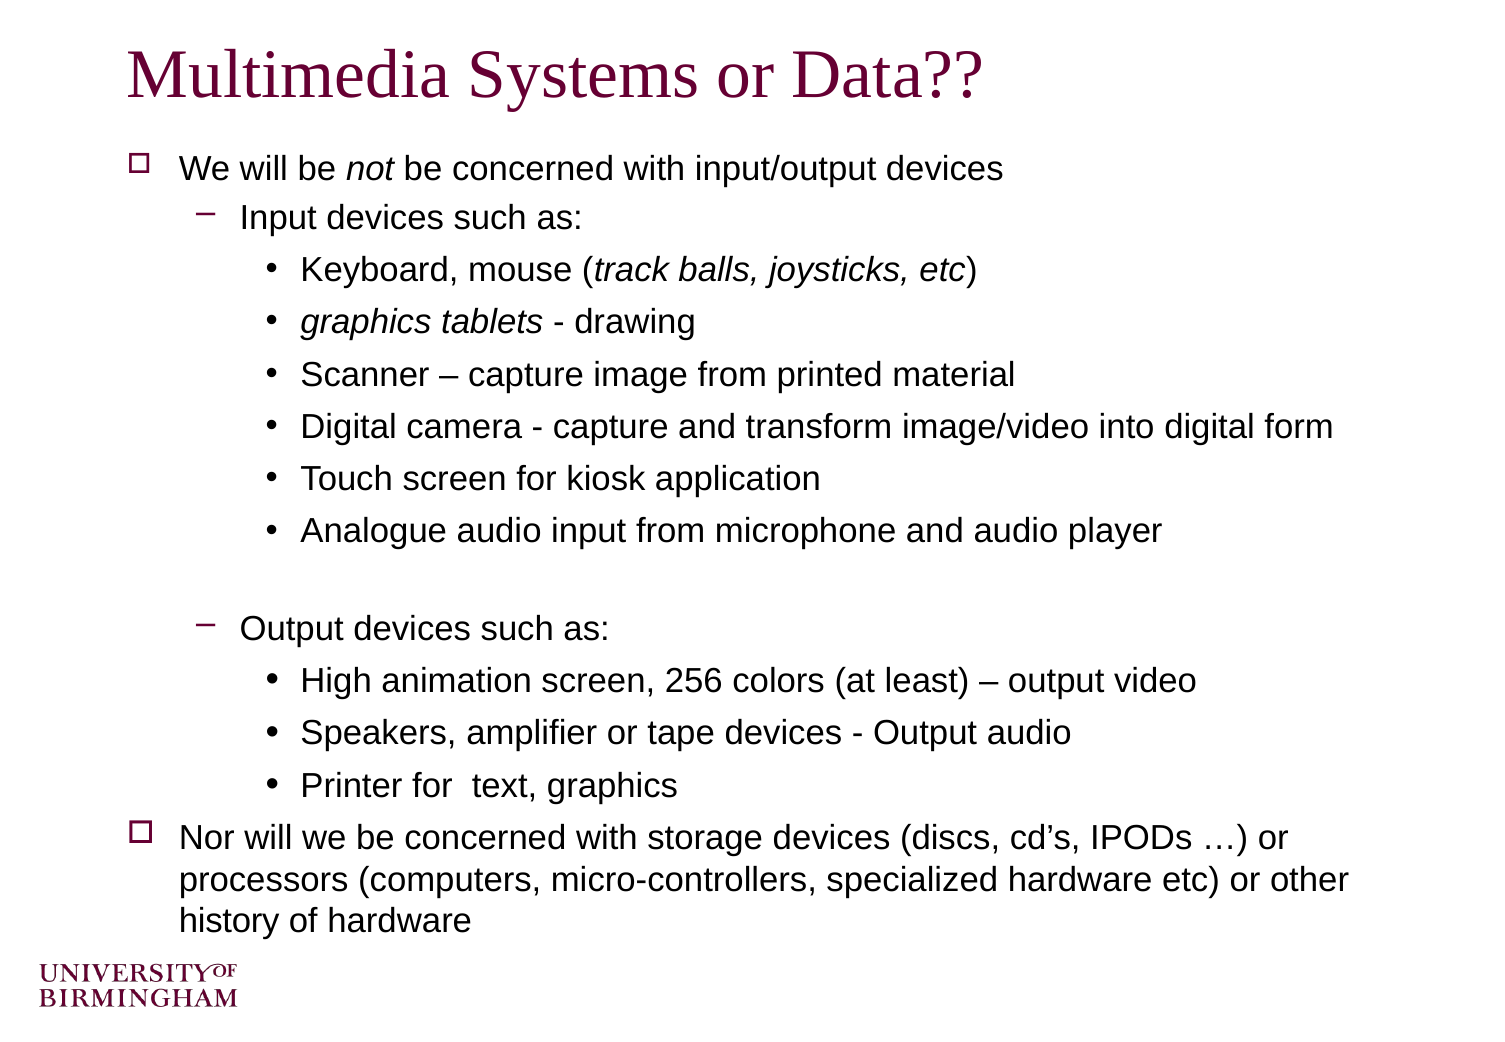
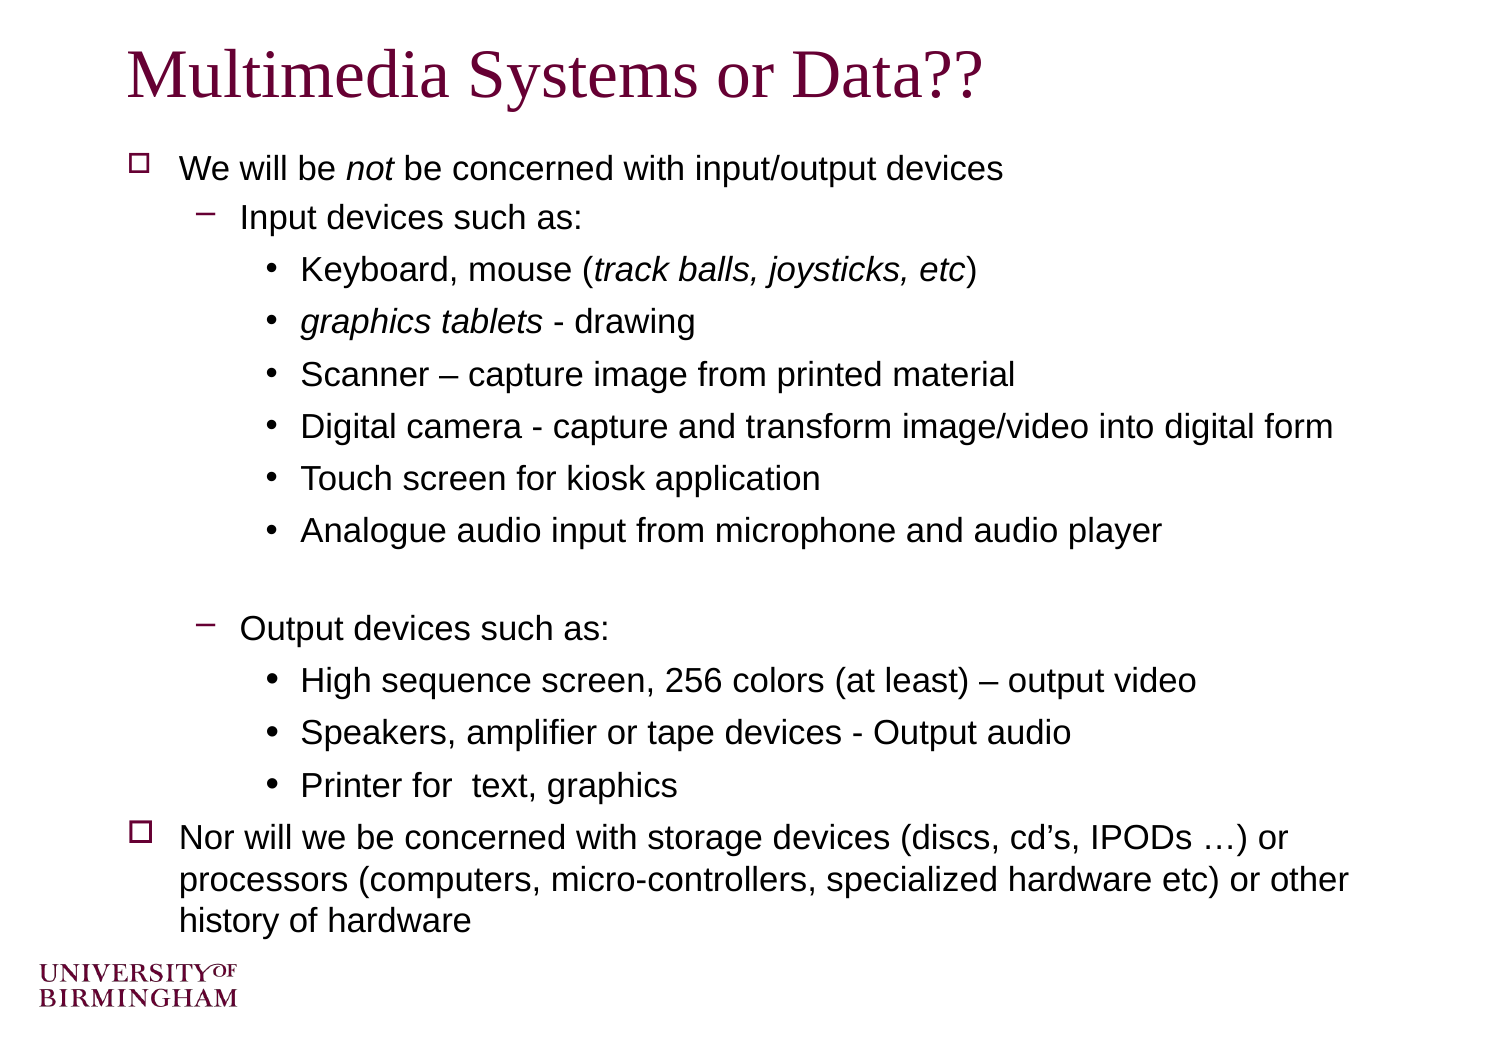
animation: animation -> sequence (457, 681)
